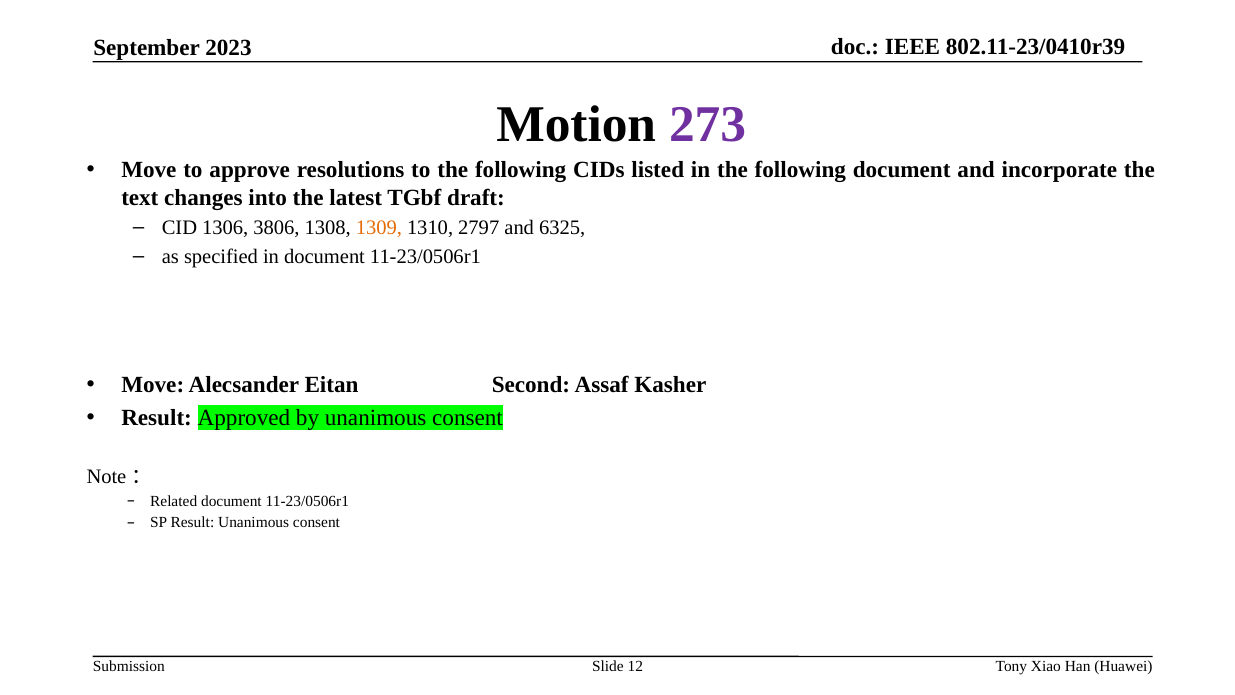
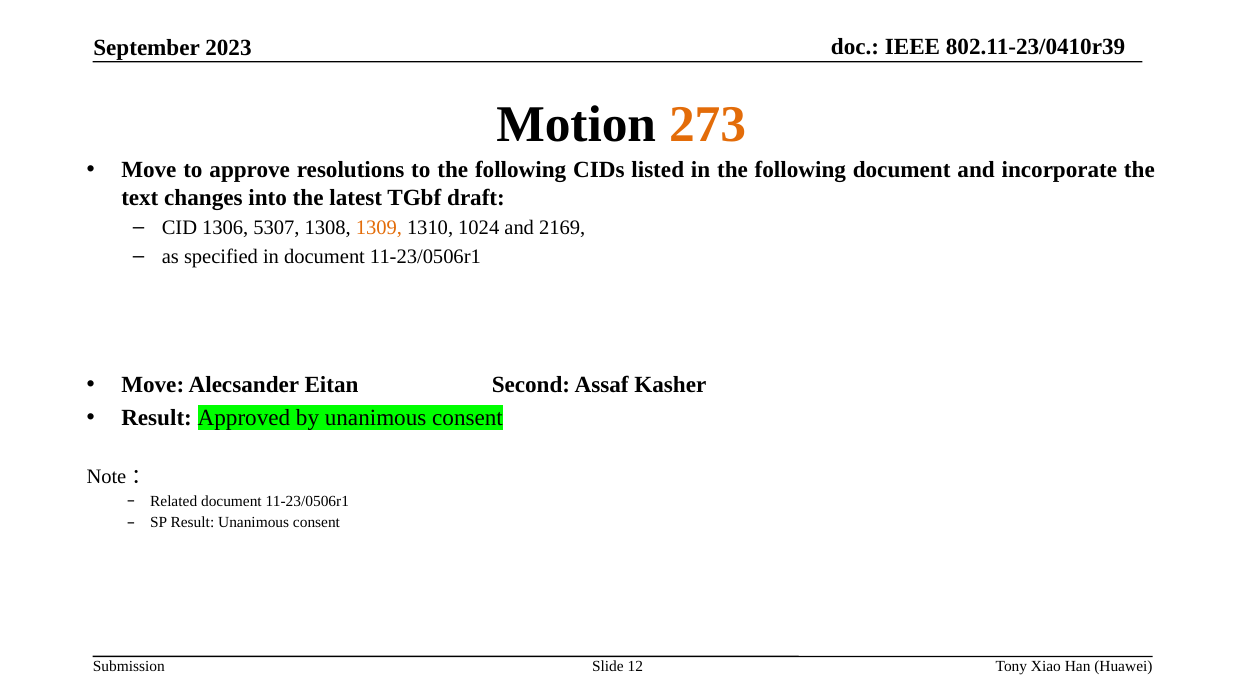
273 colour: purple -> orange (708, 124)
3806: 3806 -> 5307 (276, 228)
2797: 2797 -> 1024 (479, 228)
6325: 6325 -> 2169 (562, 228)
